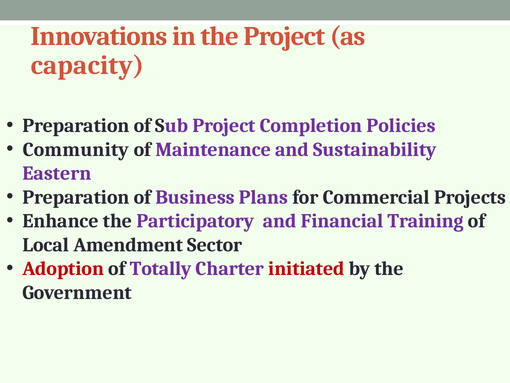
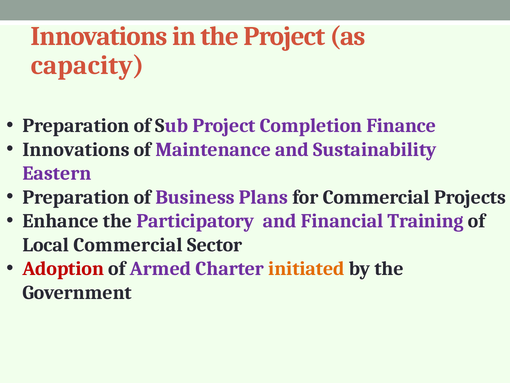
Policies: Policies -> Finance (401, 125)
Community: Community -> Innovations (76, 149)
Local Amendment: Amendment -> Commercial (128, 245)
Totally: Totally -> Armed (161, 268)
initiated colour: red -> orange (306, 268)
